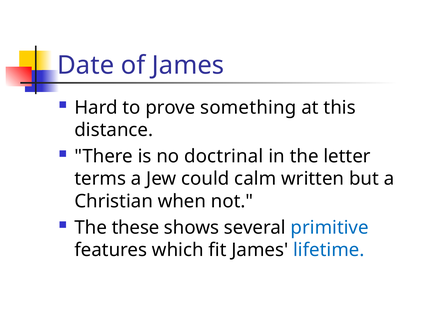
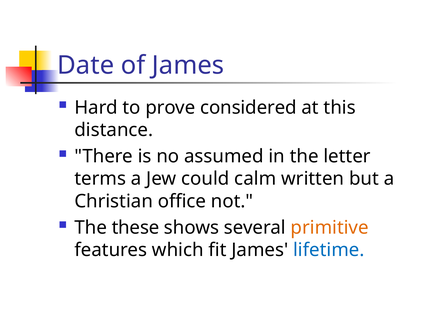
something: something -> considered (248, 108)
doctrinal: doctrinal -> assumed (224, 156)
when: when -> office (182, 201)
primitive colour: blue -> orange (330, 227)
